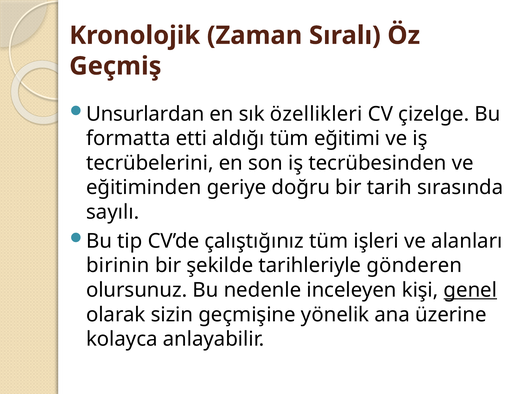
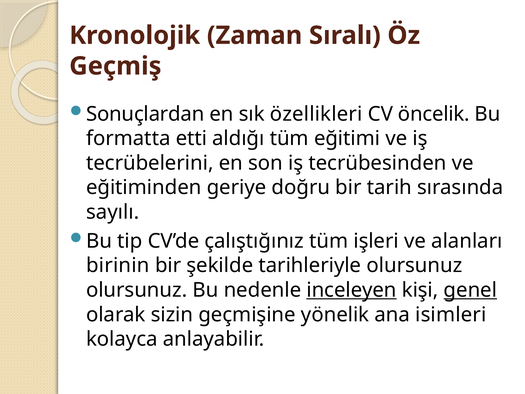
Unsurlardan: Unsurlardan -> Sonuçlardan (145, 114)
çizelge: çizelge -> öncelik (434, 114)
tarihleriyle gönderen: gönderen -> olursunuz (414, 265)
inceleyen underline: none -> present (352, 290)
üzerine: üzerine -> isimleri (451, 314)
